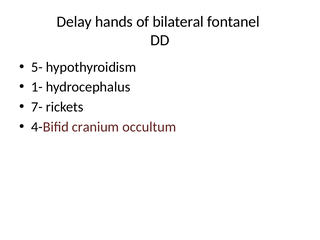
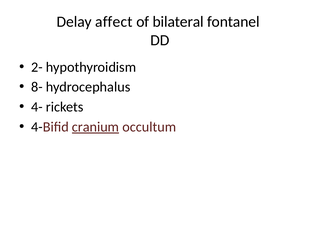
hands: hands -> affect (114, 22)
5-: 5- -> 2- (37, 67)
1-: 1- -> 8- (37, 87)
7-: 7- -> 4- (37, 107)
cranium underline: none -> present (96, 127)
